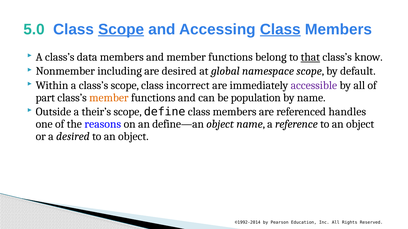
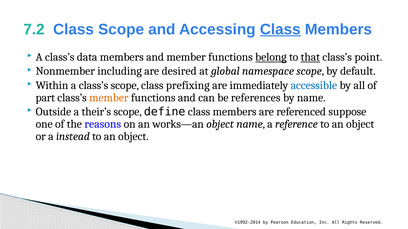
5.0: 5.0 -> 7.2 (34, 29)
Scope underline: present -> none (121, 29)
belong underline: none -> present (271, 57)
know: know -> point (368, 57)
incorrect: incorrect -> prefixing (188, 85)
accessible colour: purple -> blue (314, 85)
population: population -> references (256, 98)
handles: handles -> suppose (347, 112)
define—an: define—an -> works—an (178, 124)
a desired: desired -> instead (73, 137)
